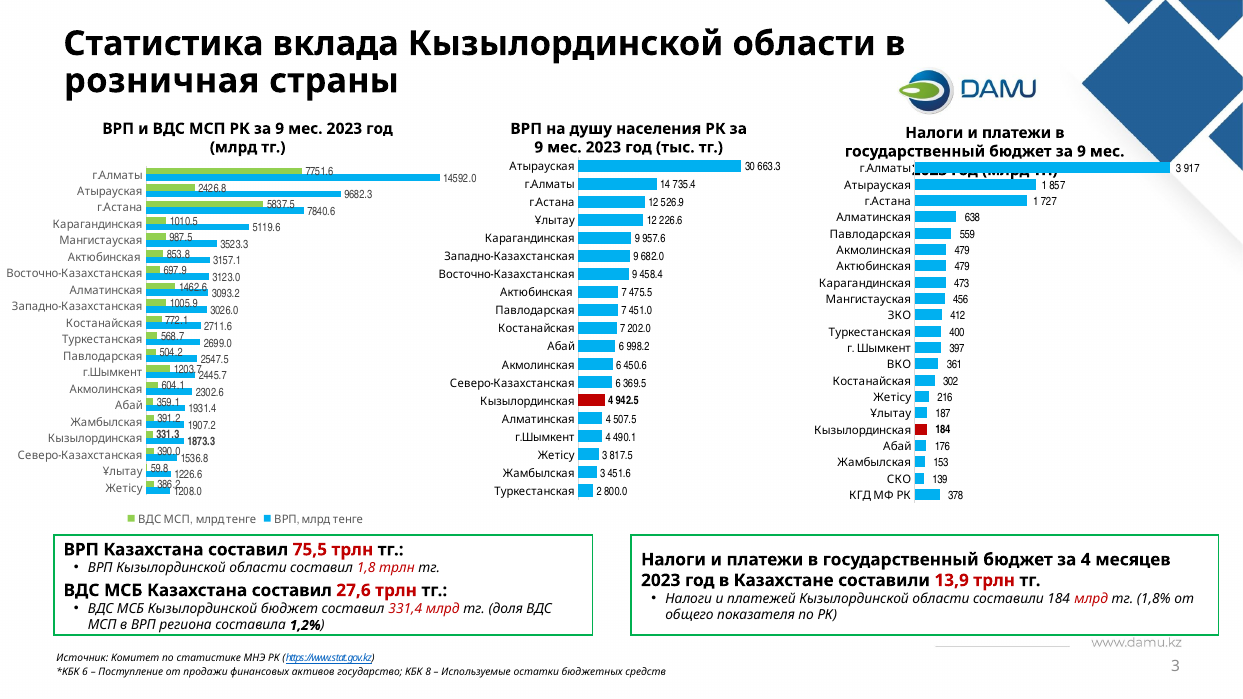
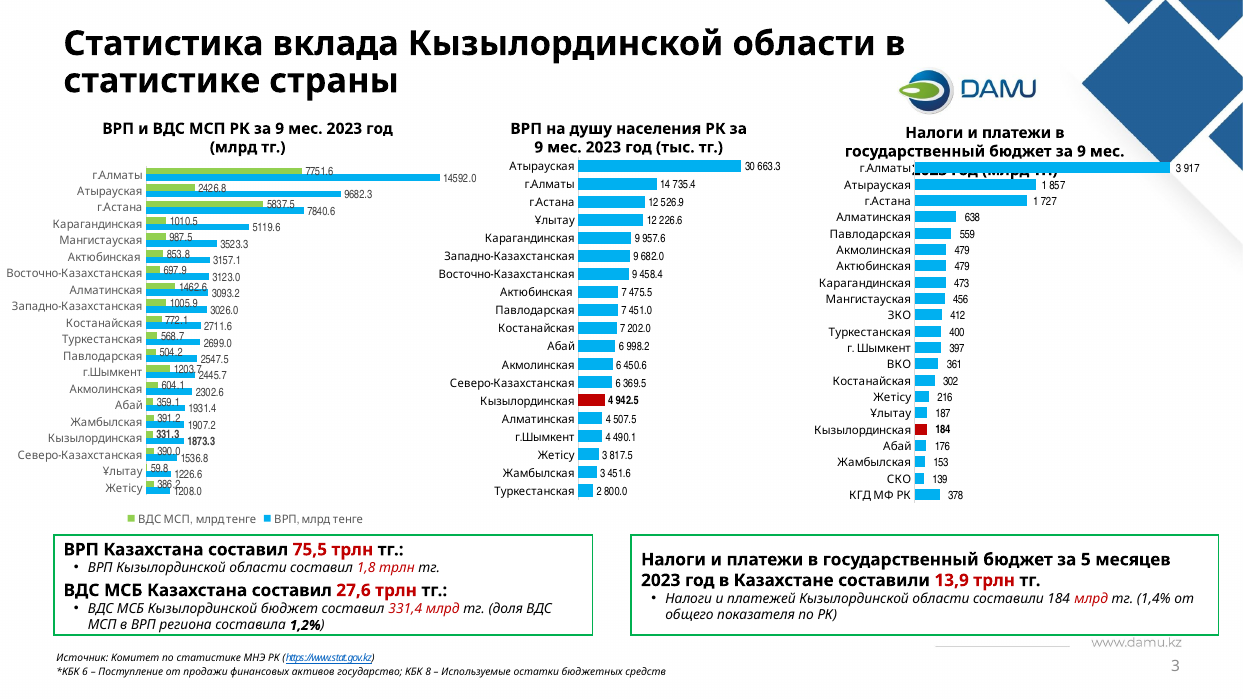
розничная: розничная -> статистике (162, 81)
за 4: 4 -> 5 (1086, 560)
1,8%: 1,8% -> 1,4% (1154, 599)
